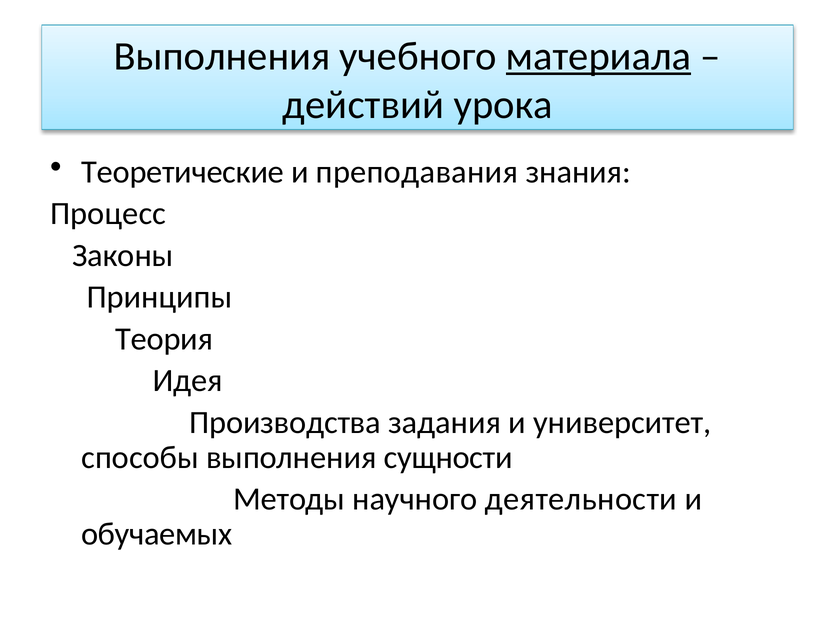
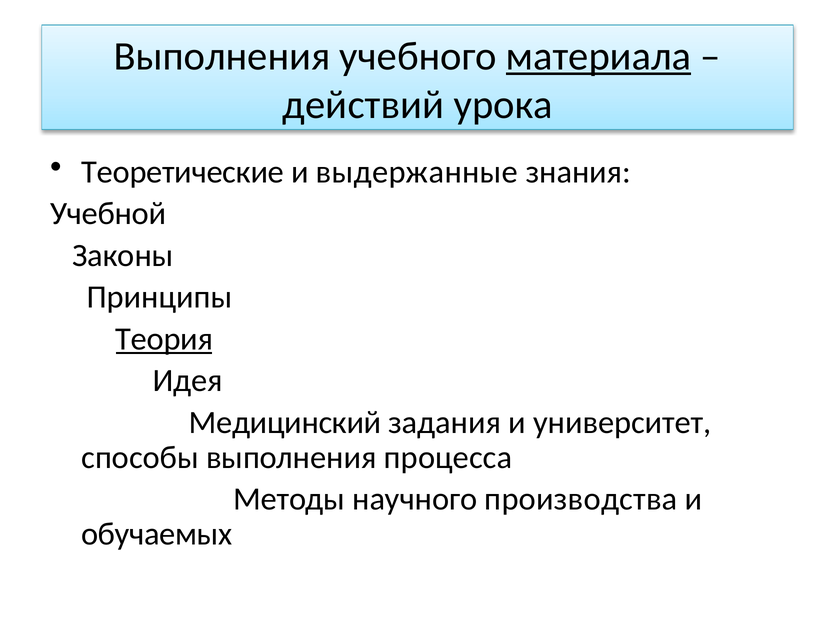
преподавания: преподавания -> выдержанные (417, 172)
Процесс: Процесс -> Учебной (108, 214)
Теория underline: none -> present (164, 339)
Производства: Производства -> Медицинский (285, 423)
сущности: сущности -> процесса (448, 458)
деятельности: деятельности -> производства (581, 499)
